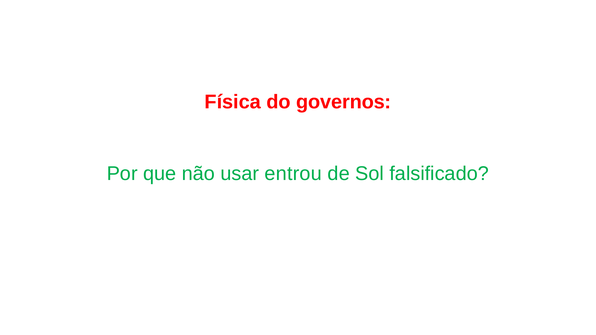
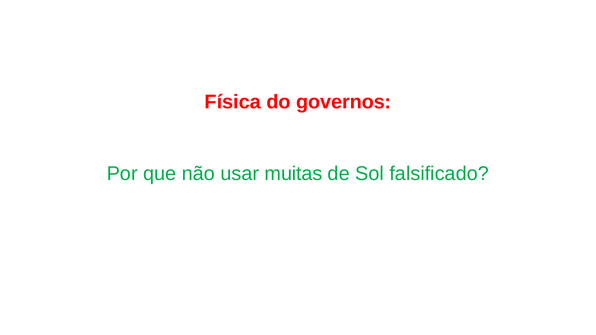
entrou: entrou -> muitas (293, 174)
